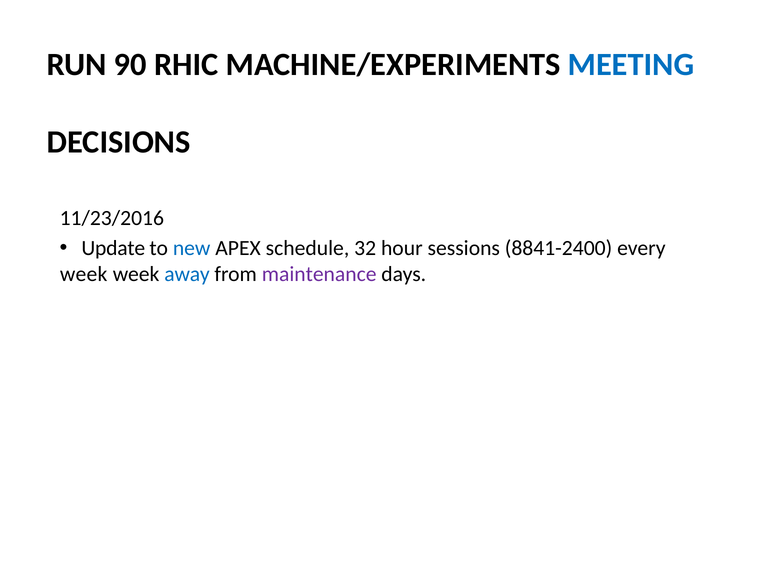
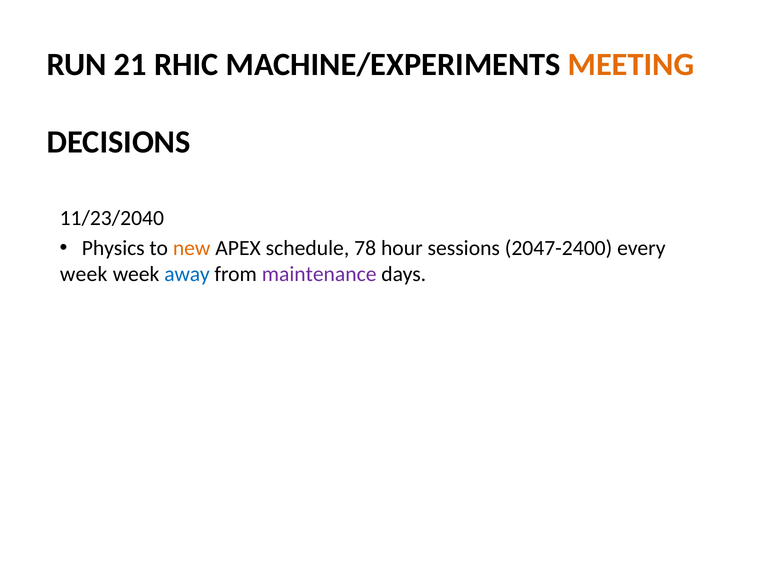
90: 90 -> 21 (130, 65)
MEETING colour: blue -> orange (631, 65)
11/23/2016: 11/23/2016 -> 11/23/2040 (112, 218)
Update: Update -> Physics (113, 248)
new colour: blue -> orange (192, 248)
32: 32 -> 78 (365, 248)
8841-2400: 8841-2400 -> 2047-2400 (559, 248)
